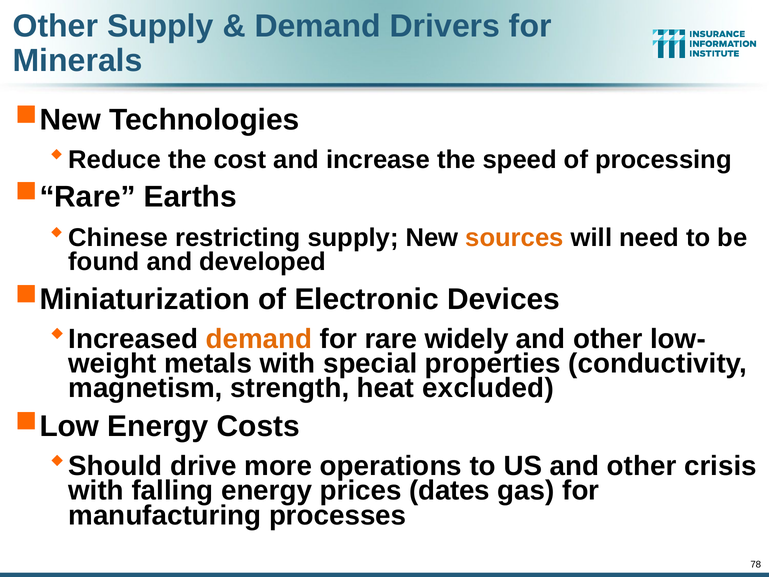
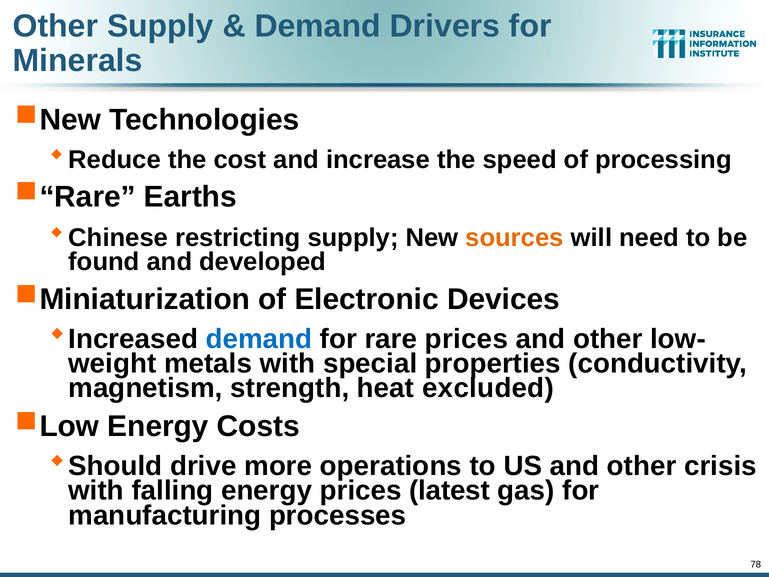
demand colour: orange -> blue (259, 339)
rare widely: widely -> prices (466, 339)
dates: dates -> latest (450, 491)
